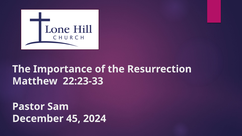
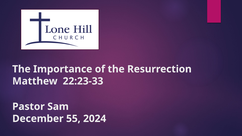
45: 45 -> 55 (73, 119)
